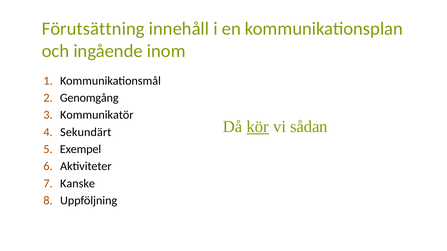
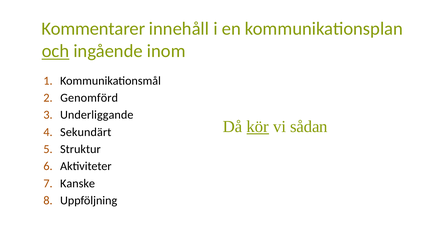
Förutsättning: Förutsättning -> Kommentarer (93, 29)
och underline: none -> present (55, 51)
Genomgång: Genomgång -> Genomförd (89, 98)
Kommunikatör: Kommunikatör -> Underliggande (97, 115)
Exempel: Exempel -> Struktur (80, 149)
